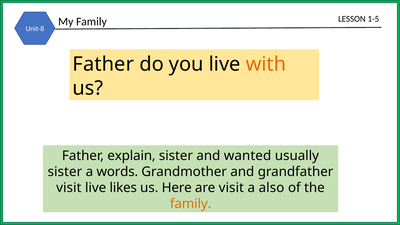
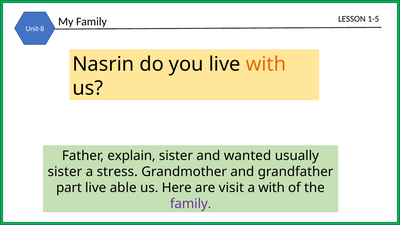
Father: Father -> Nasrin (103, 64)
words: words -> stress (117, 172)
visit: visit -> part (69, 188)
likes: likes -> able (123, 188)
a also: also -> with (272, 188)
family colour: orange -> purple (191, 204)
